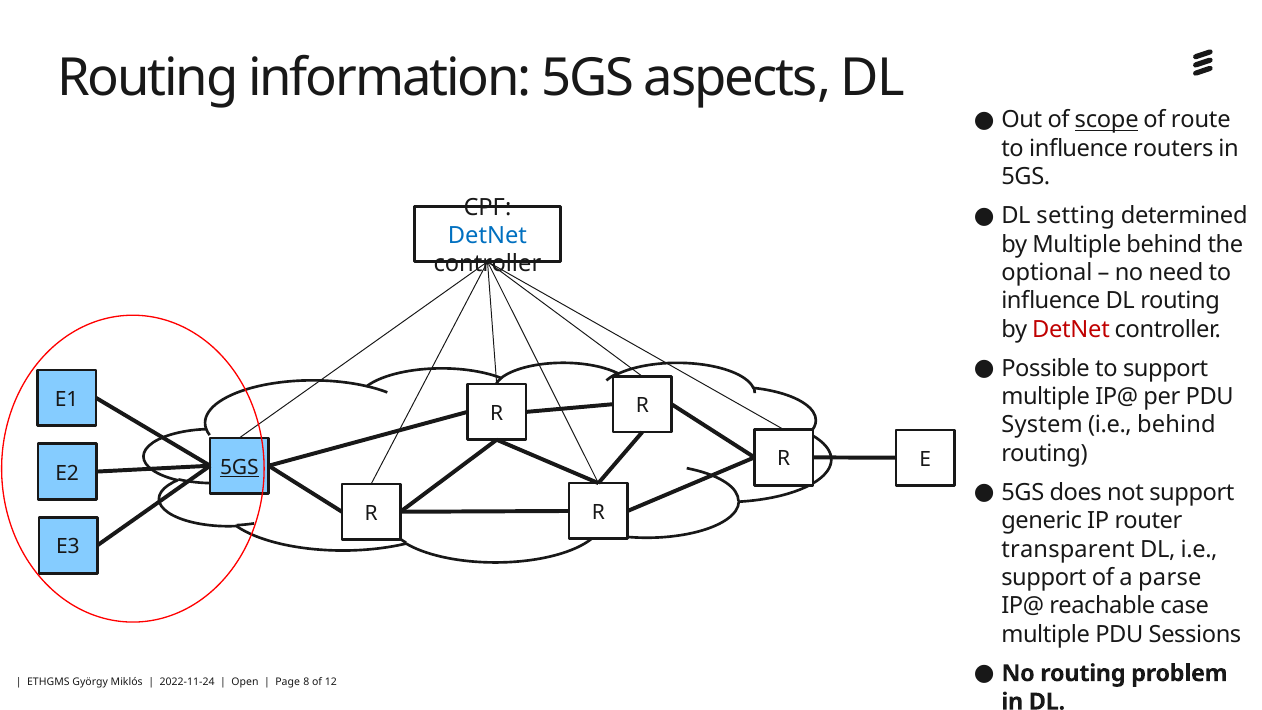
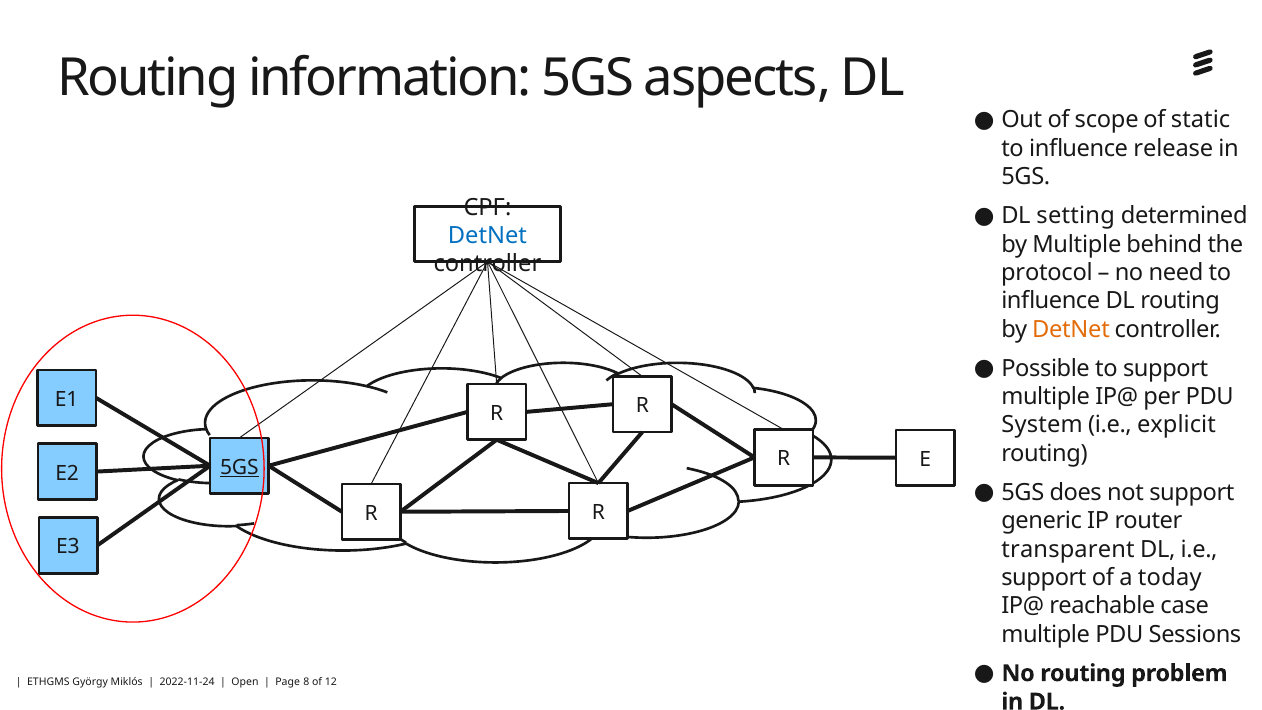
scope underline: present -> none (1107, 120)
route: route -> static (1201, 120)
routers: routers -> release (1173, 149)
optional: optional -> protocol (1047, 273)
DetNet colour: red -> orange (1071, 329)
i.e behind: behind -> explicit (1176, 425)
parse: parse -> today (1170, 578)
